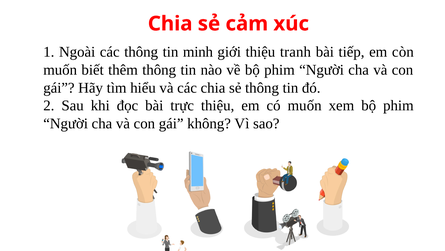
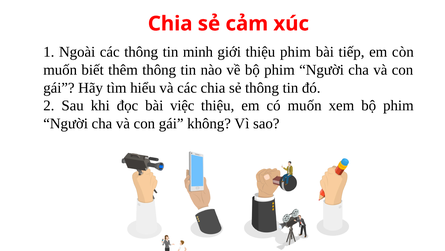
thiệu tranh: tranh -> phim (295, 52)
trực: trực -> việc (182, 105)
